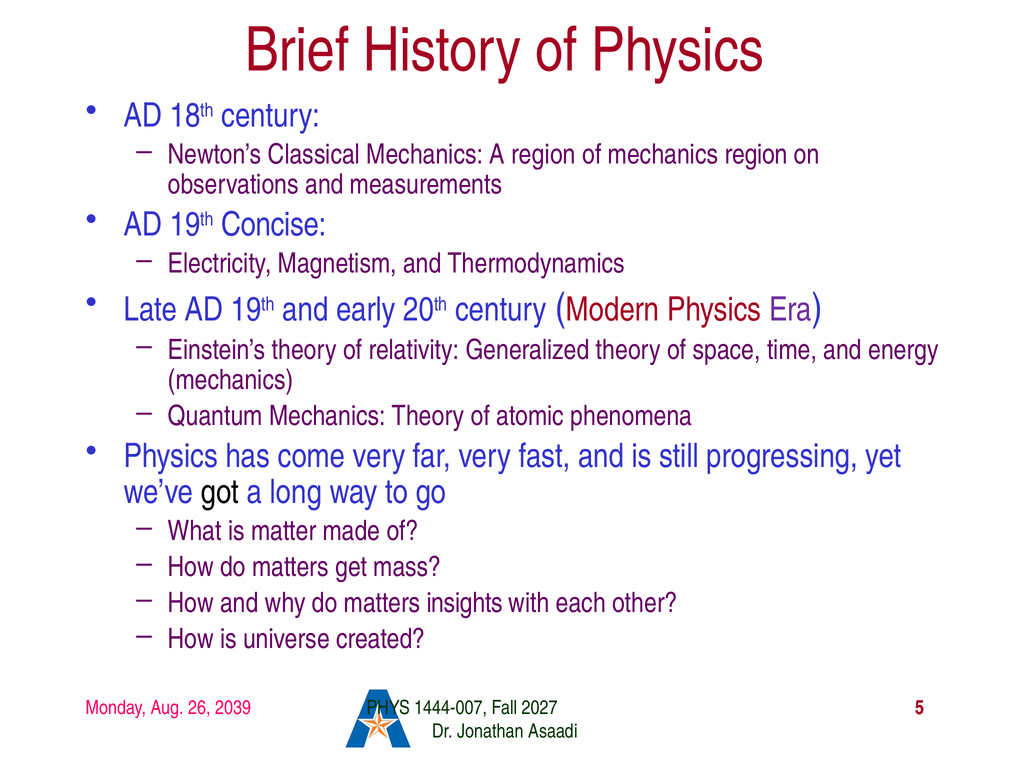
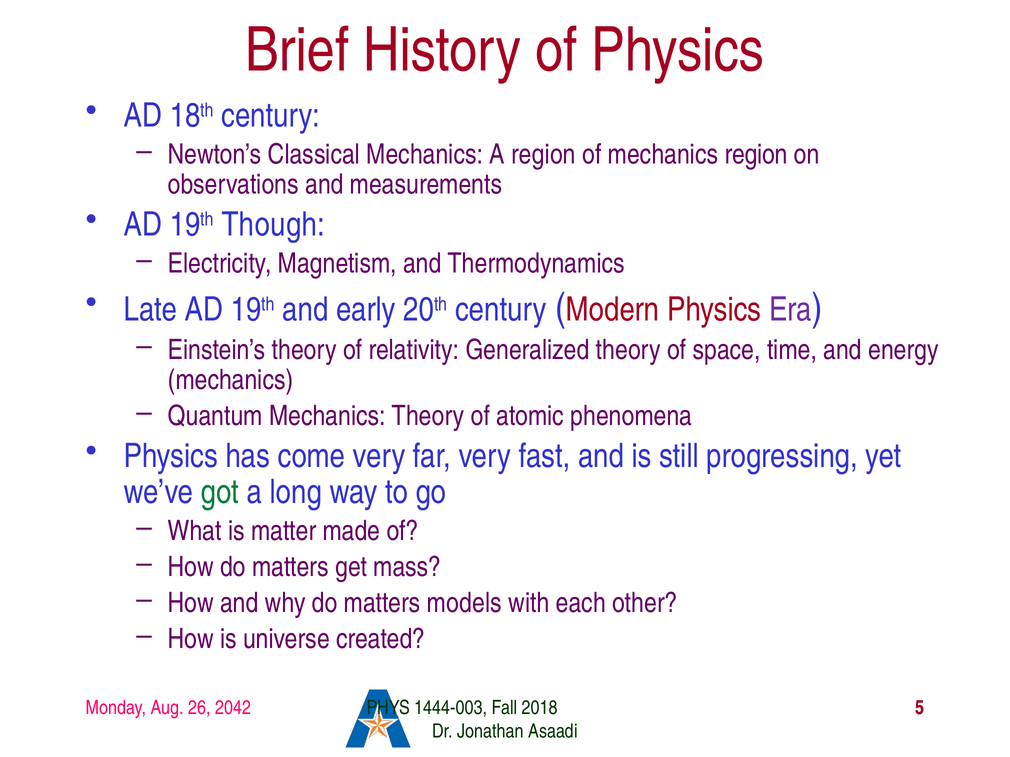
Concise: Concise -> Though (273, 225)
got colour: black -> green (220, 493)
insights: insights -> models (464, 603)
2039: 2039 -> 2042 (233, 708)
1444-007: 1444-007 -> 1444-003 (451, 708)
2027: 2027 -> 2018 (540, 708)
